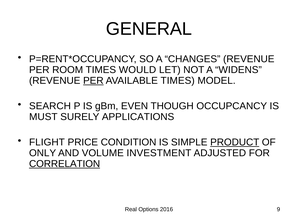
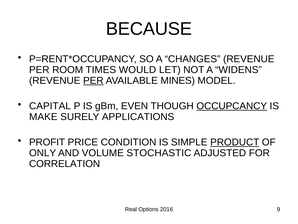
GENERAL: GENERAL -> BECAUSE (149, 29)
AVAILABLE TIMES: TIMES -> MINES (178, 80)
SEARCH: SEARCH -> CAPITAL (50, 106)
OCCUPCANCY underline: none -> present (232, 106)
MUST: MUST -> MAKE (43, 117)
FLIGHT: FLIGHT -> PROFIT (47, 142)
INVESTMENT: INVESTMENT -> STOCHASTIC (159, 153)
CORRELATION underline: present -> none (65, 163)
